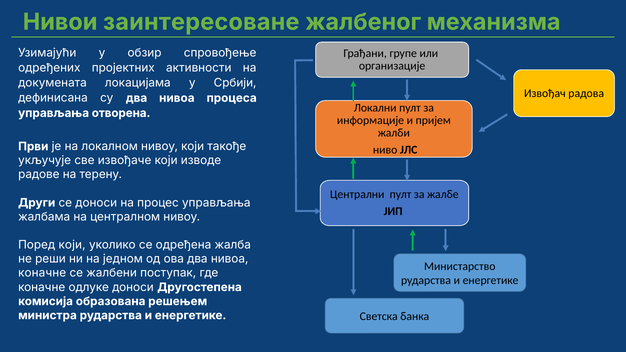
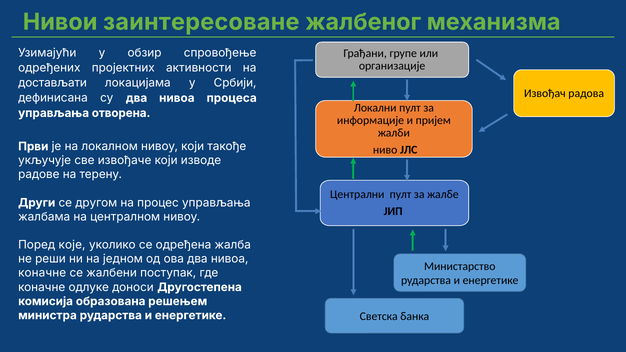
докумената: докумената -> достављати (53, 83)
се доноси: доноси -> другом (96, 203)
Поред који: који -> које (72, 245)
